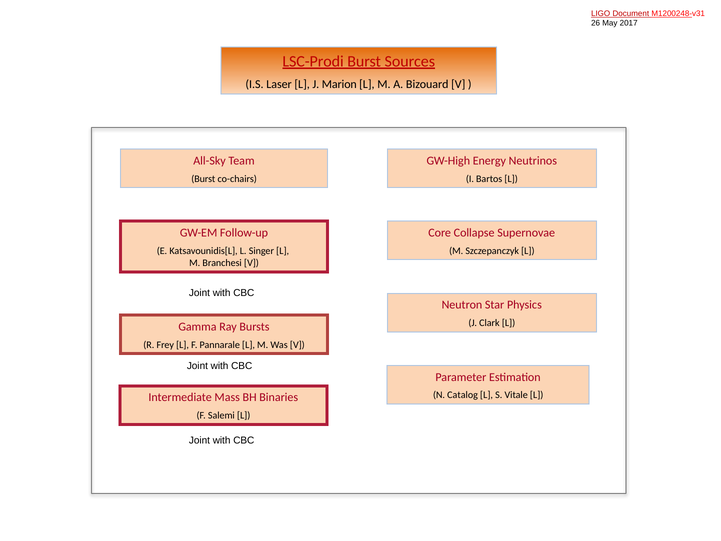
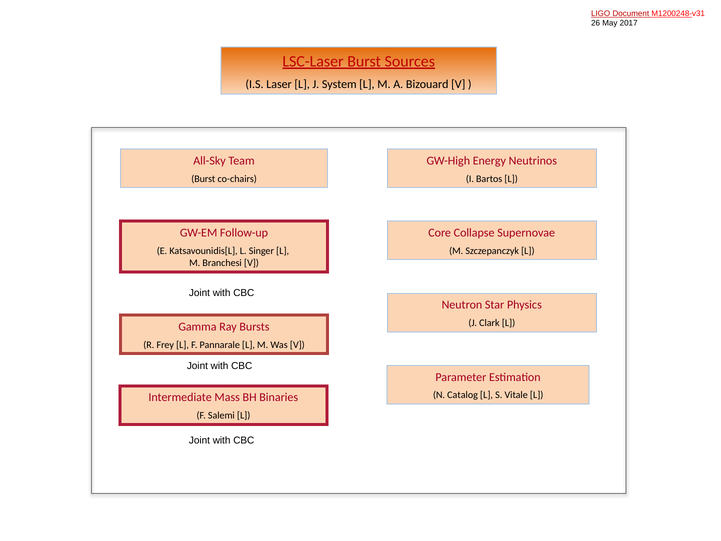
LSC-Prodi: LSC-Prodi -> LSC-Laser (313, 61)
Marion: Marion -> System (339, 84)
